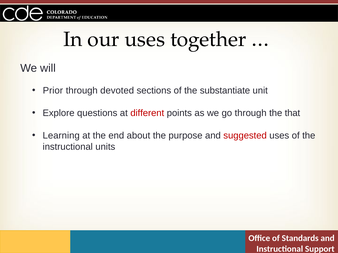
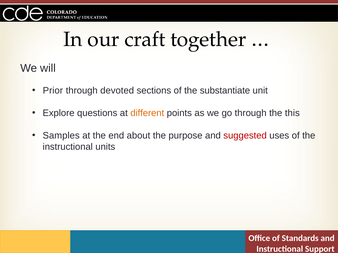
our uses: uses -> craft (145, 39)
different colour: red -> orange (147, 113)
that: that -> this (292, 113)
Learning: Learning -> Samples (61, 136)
